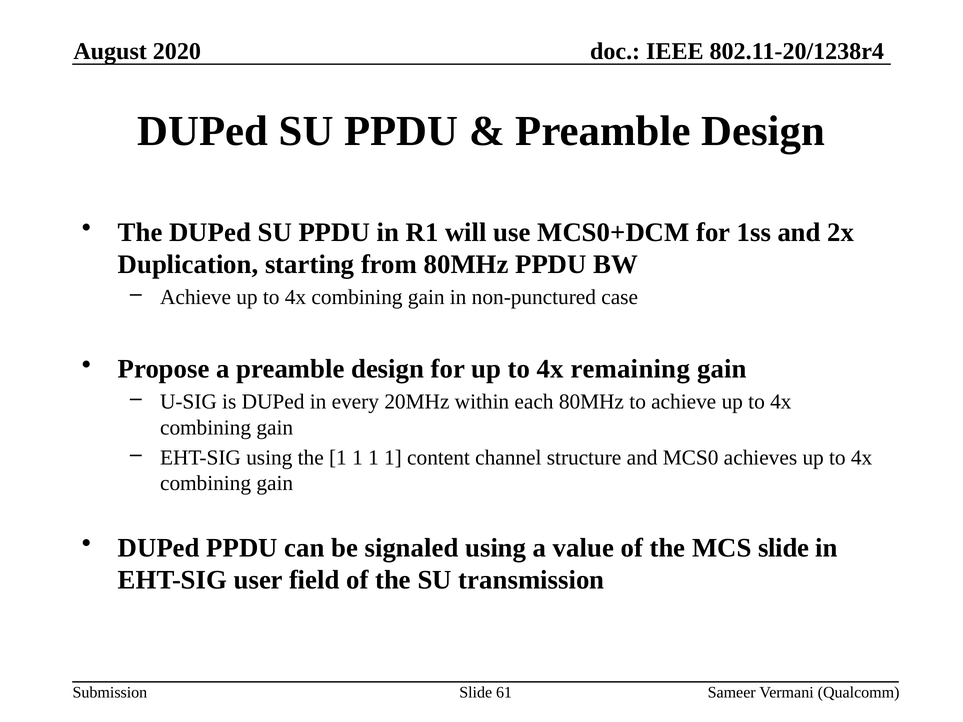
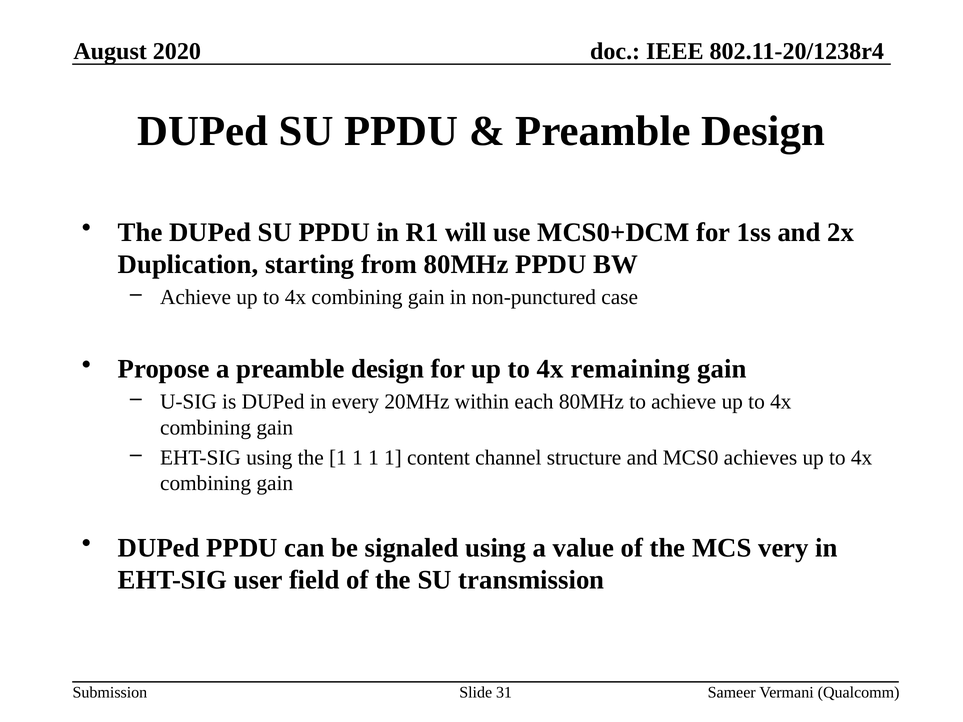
MCS slide: slide -> very (783, 548)
61: 61 -> 31 (504, 693)
